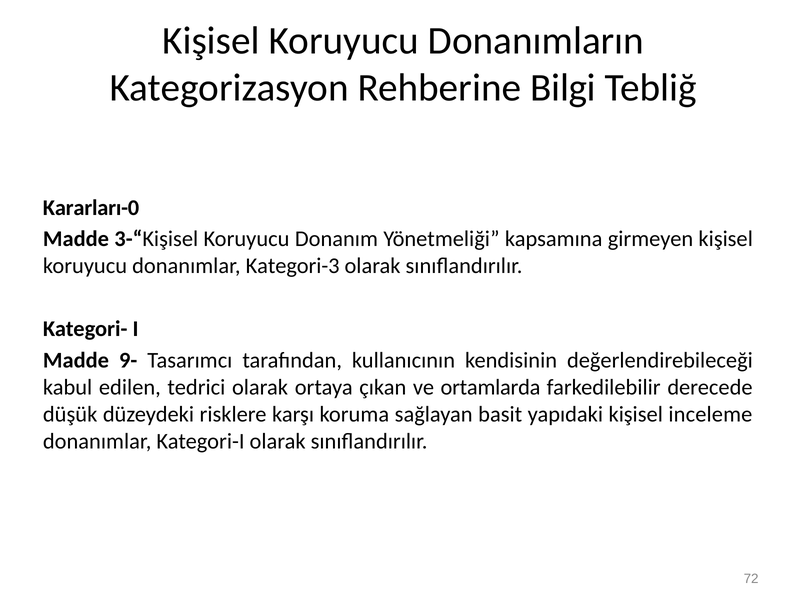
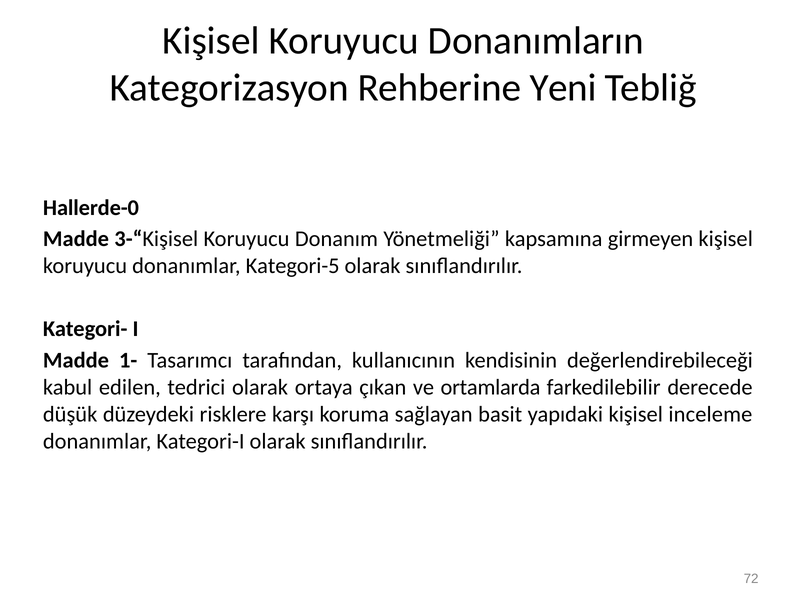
Bilgi: Bilgi -> Yeni (563, 88)
Kararları-0: Kararları-0 -> Hallerde-0 (91, 207)
Kategori-3: Kategori-3 -> Kategori-5 (293, 266)
9-: 9- -> 1- (128, 360)
